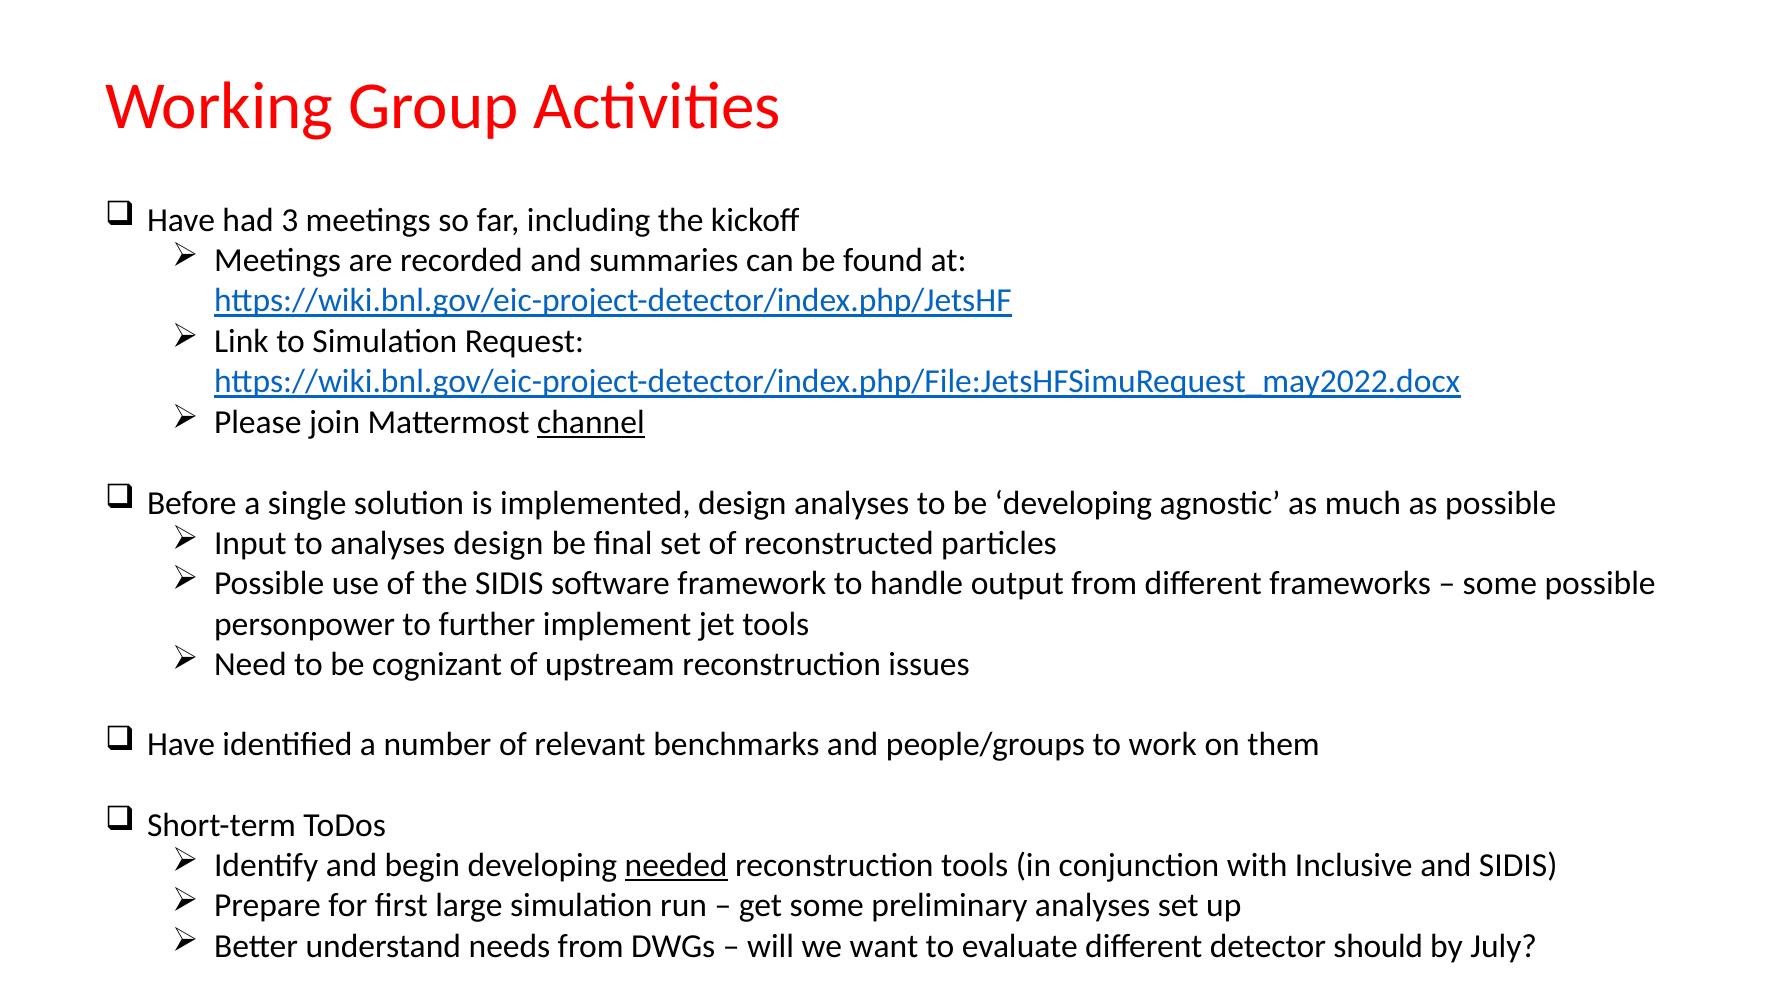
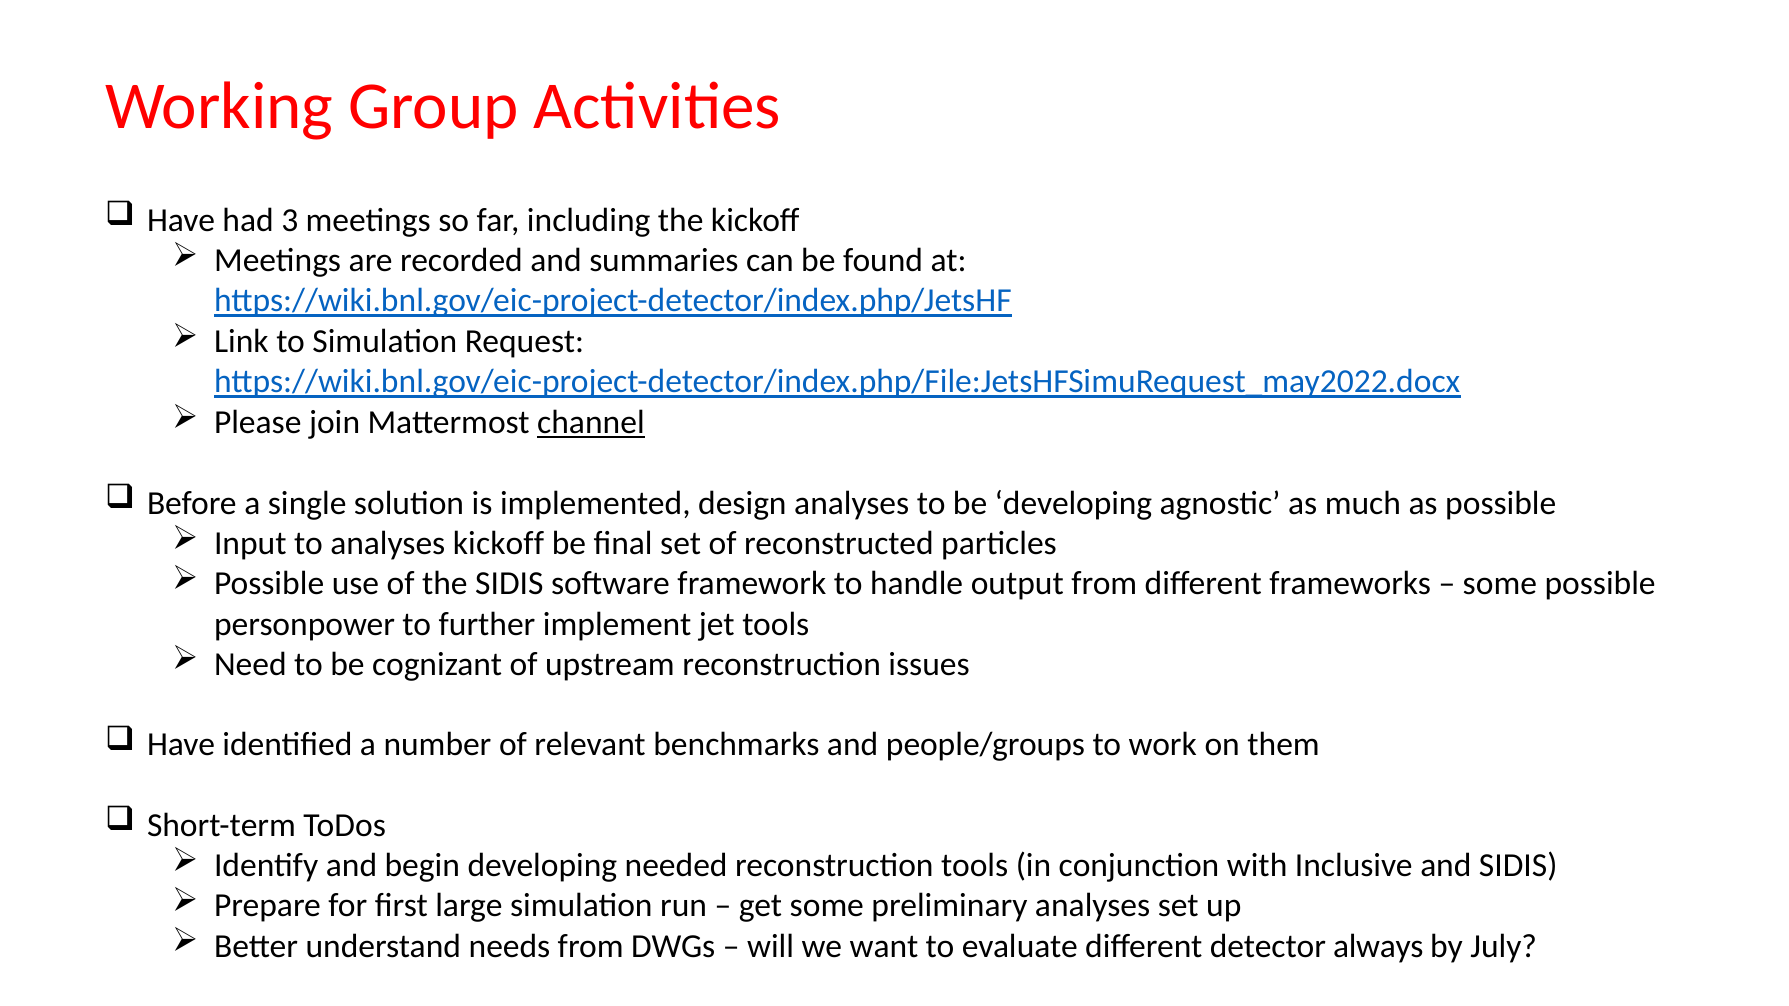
analyses design: design -> kickoff (498, 544)
needed underline: present -> none (676, 866)
should: should -> always (1378, 946)
